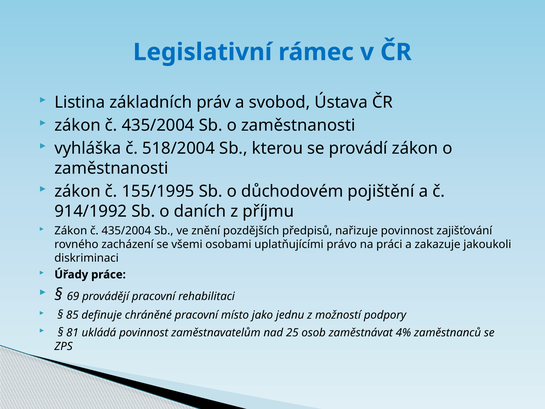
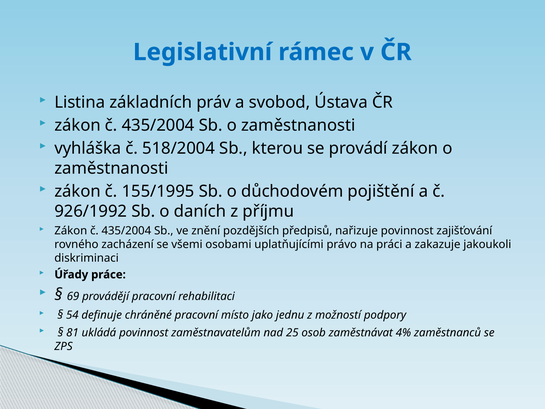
914/1992: 914/1992 -> 926/1992 (91, 211)
85: 85 -> 54 (72, 315)
